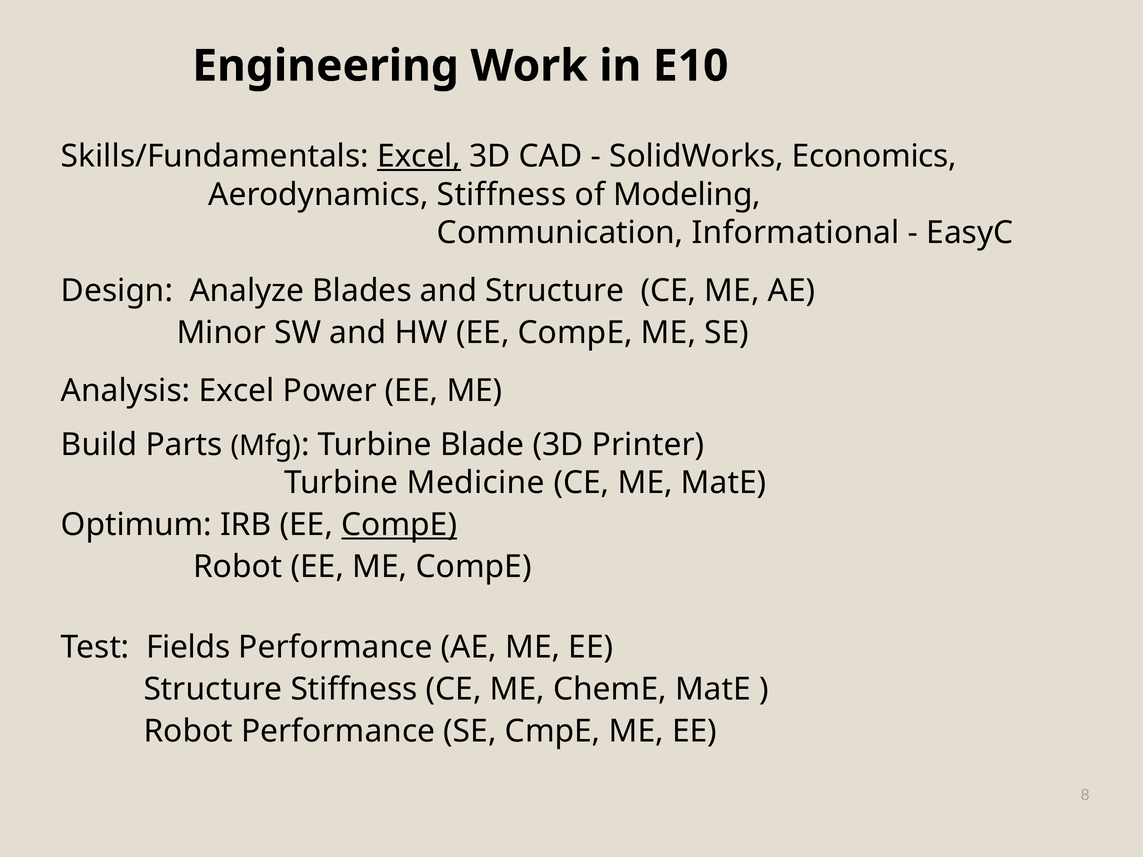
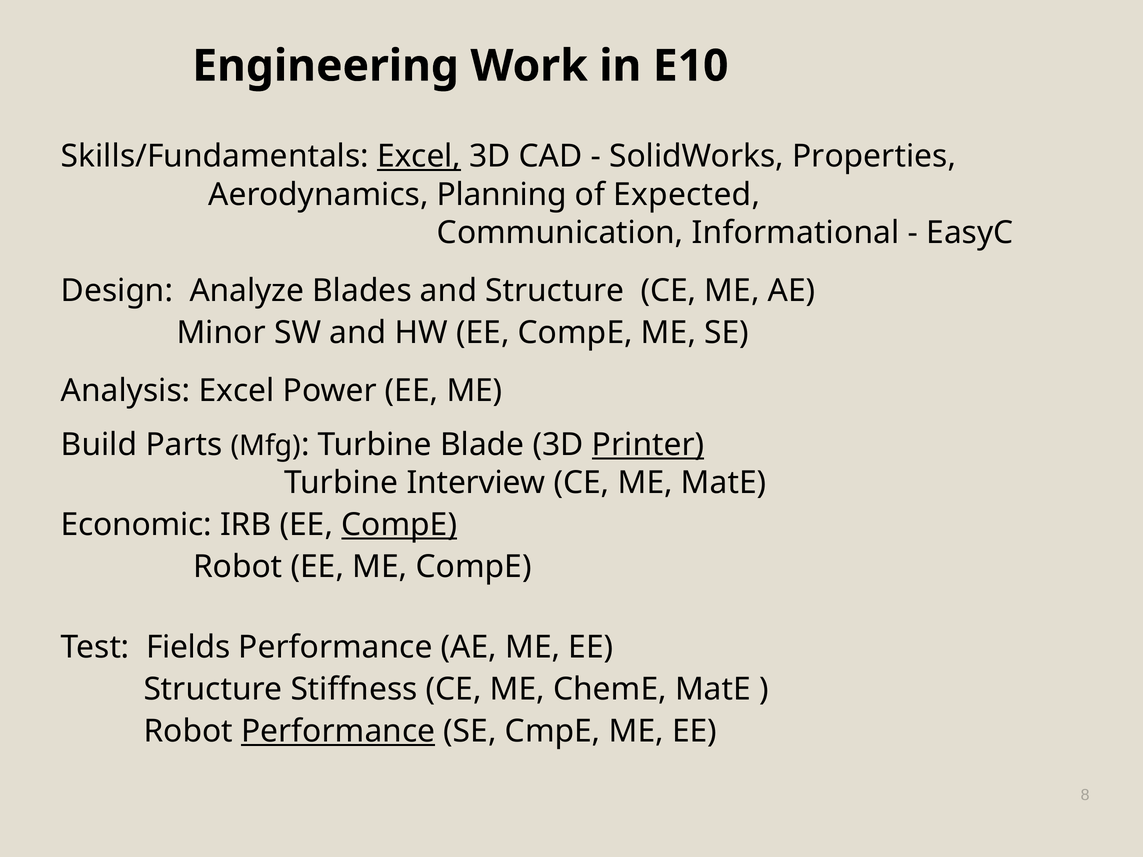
Economics: Economics -> Properties (874, 157)
Aerodynamics Stiffness: Stiffness -> Planning (502, 195)
Modeling: Modeling -> Expected (687, 195)
Printer underline: none -> present (648, 445)
Medicine: Medicine -> Interview (476, 483)
Optimum: Optimum -> Economic (136, 525)
Performance underline: none -> present (338, 731)
